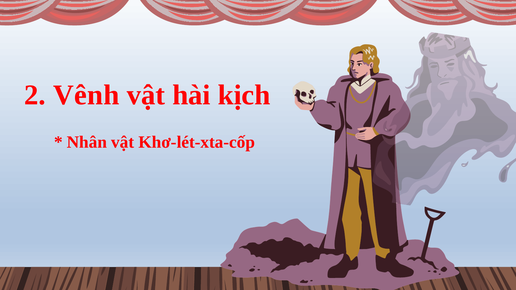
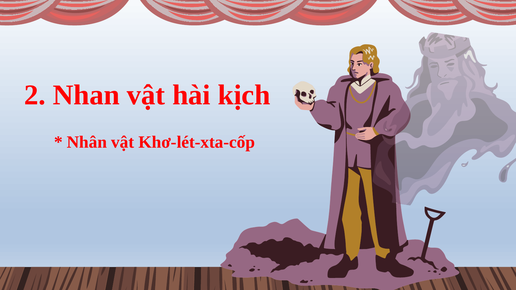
Vênh: Vênh -> Nhan (86, 95)
